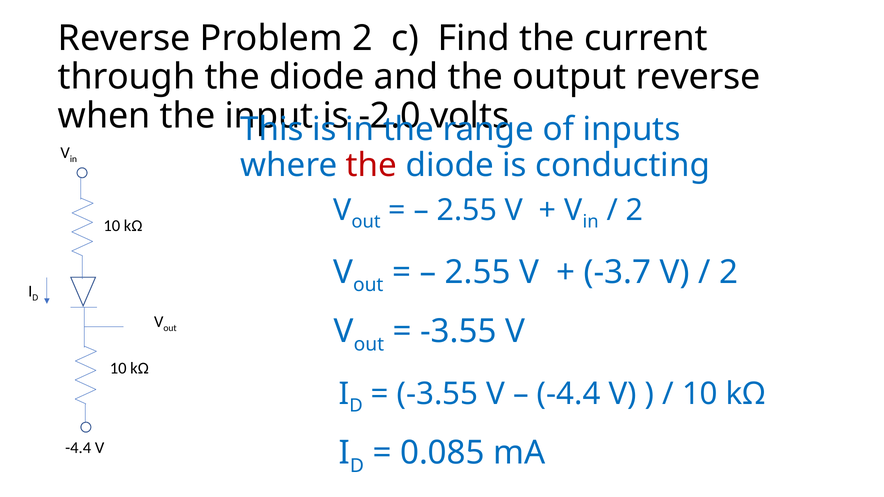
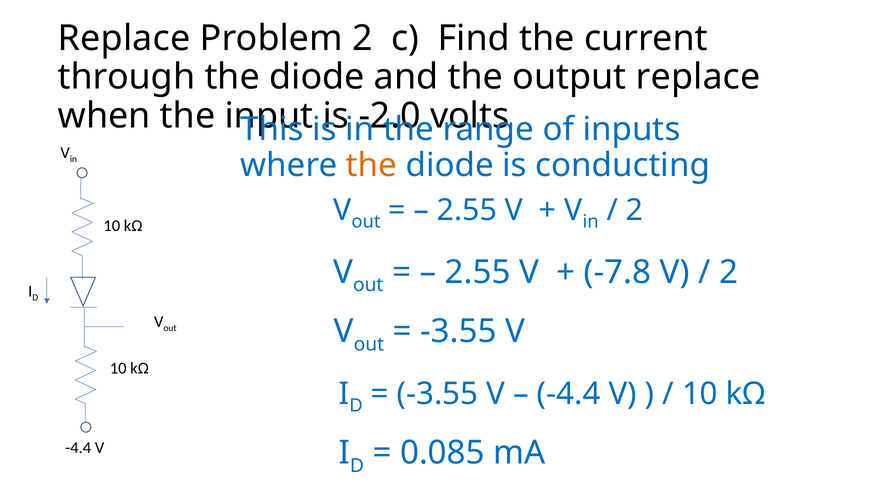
Reverse: Reverse -> Replace (124, 38)
output reverse: reverse -> replace (698, 77)
the colour: red -> orange (372, 165)
-3.7: -3.7 -> -7.8 (617, 272)
